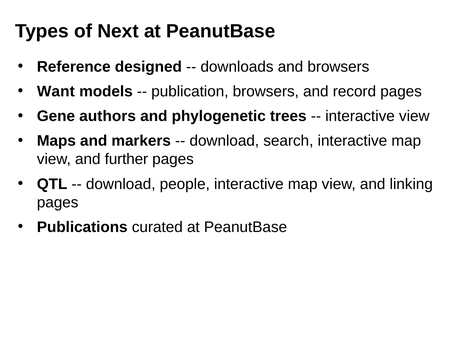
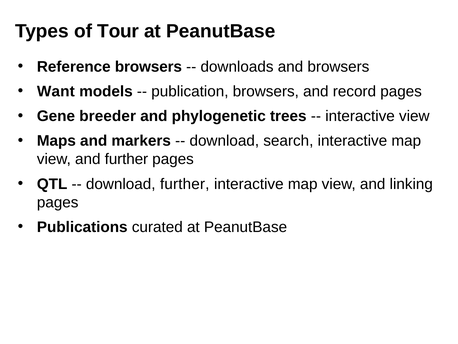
Next: Next -> Tour (118, 31)
Reference designed: designed -> browsers (148, 67)
authors: authors -> breeder (108, 116)
download people: people -> further (185, 184)
